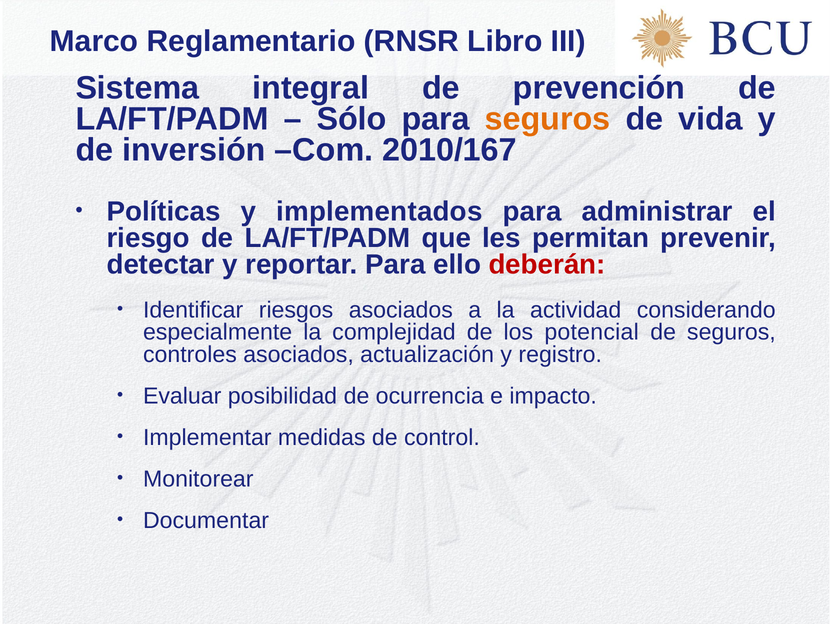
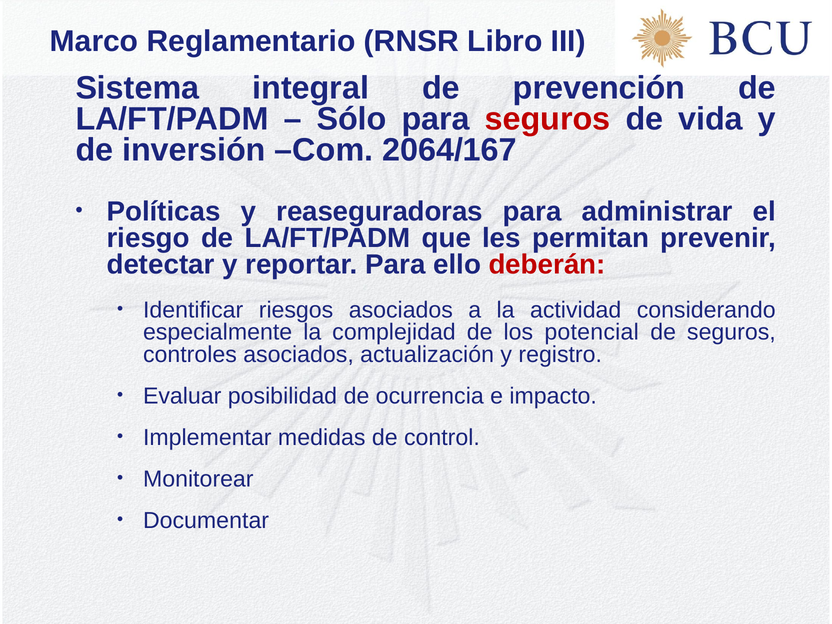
seguros colour: orange -> red (548, 119)
2010/167: 2010/167 -> 2064/167 (450, 150)
implementados: implementados -> reaseguradoras (380, 211)
